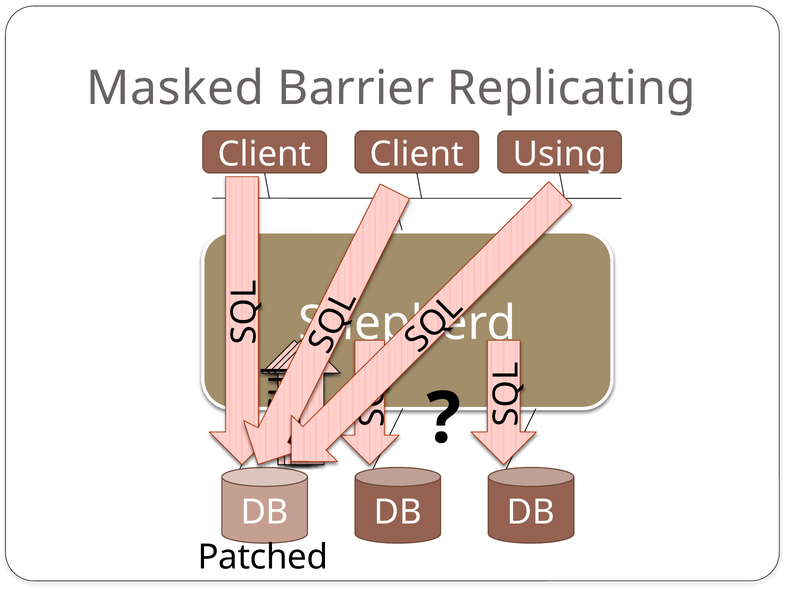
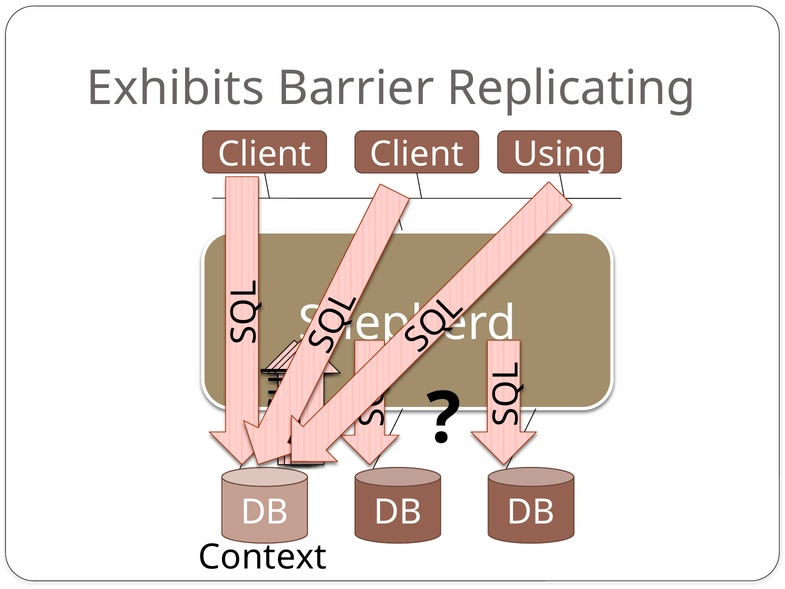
Masked: Masked -> Exhibits (175, 88)
Patched: Patched -> Context (263, 557)
